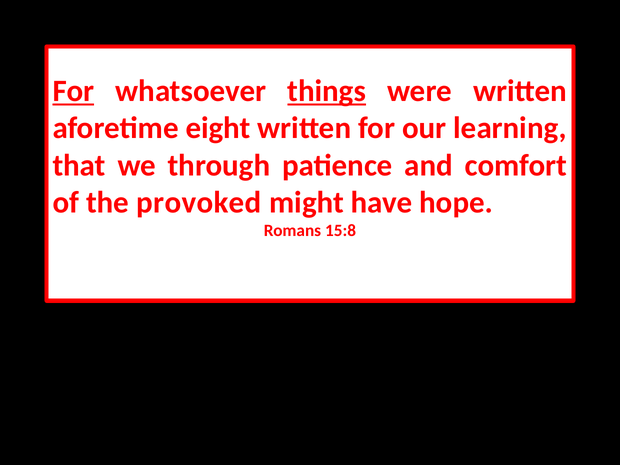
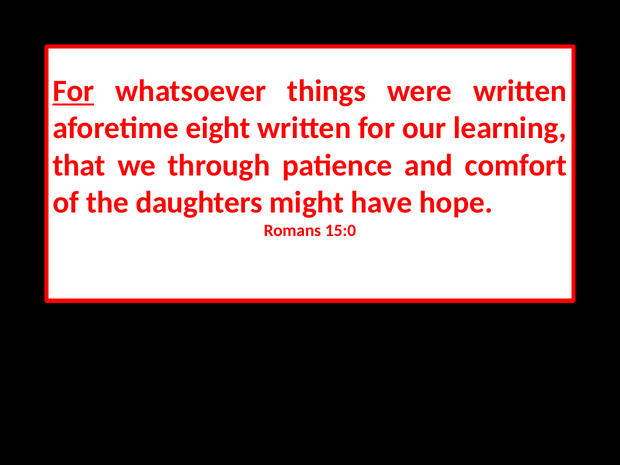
things underline: present -> none (327, 91)
provoked: provoked -> daughters (199, 203)
15:8: 15:8 -> 15:0 (341, 231)
